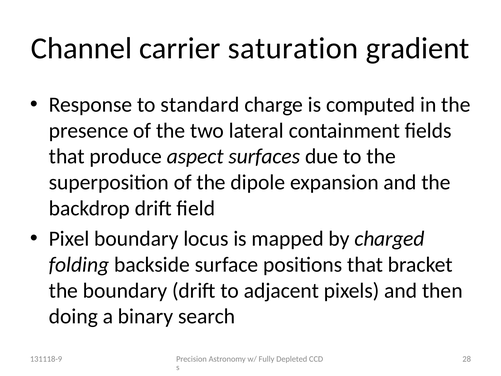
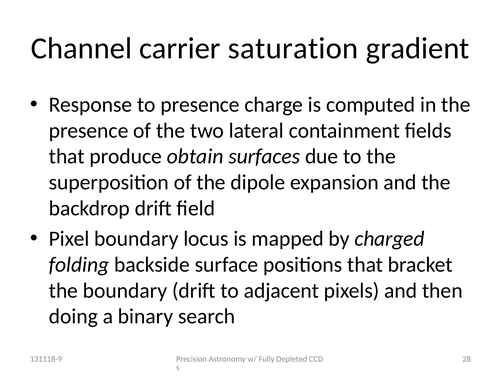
to standard: standard -> presence (200, 105)
aspect: aspect -> obtain (195, 156)
